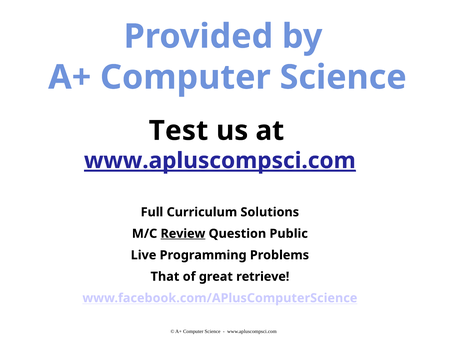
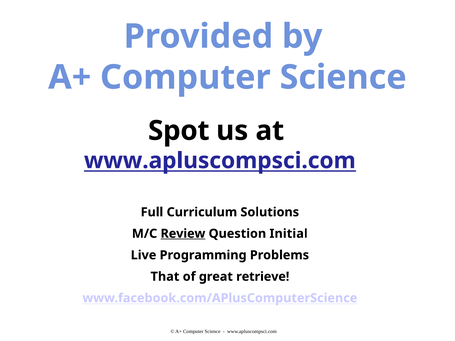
Test: Test -> Spot (179, 131)
www.apluscompsci.com underline: present -> none (220, 161)
Public: Public -> Initial (289, 234)
